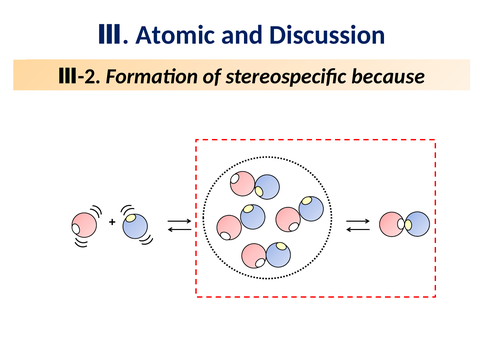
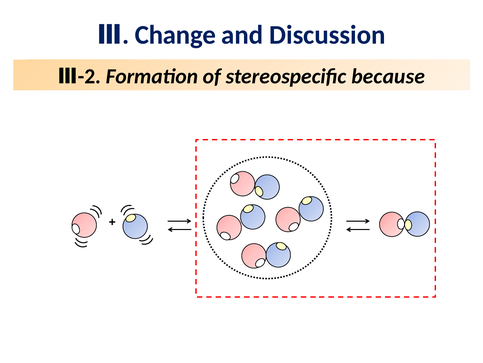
Atomic: Atomic -> Change (175, 35)
